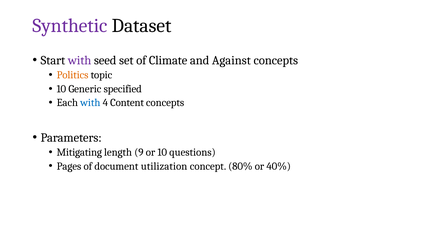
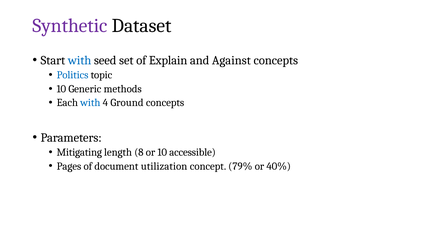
with colour: purple -> blue (80, 60)
Climate: Climate -> Explain (168, 60)
Politics colour: orange -> blue (73, 75)
specified: specified -> methods (123, 89)
Content: Content -> Ground (127, 103)
9: 9 -> 8 (139, 152)
questions: questions -> accessible (193, 152)
80%: 80% -> 79% (240, 166)
